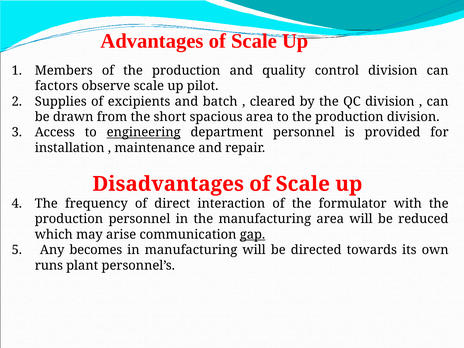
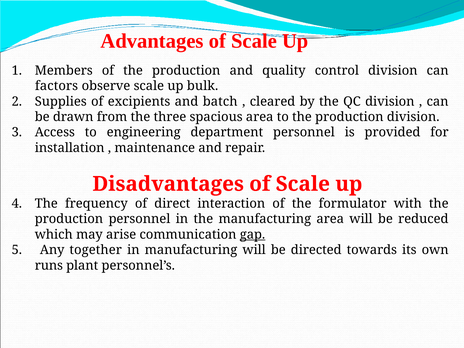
pilot: pilot -> bulk (203, 86)
short: short -> three (170, 117)
engineering underline: present -> none (144, 132)
becomes: becomes -> together (96, 250)
